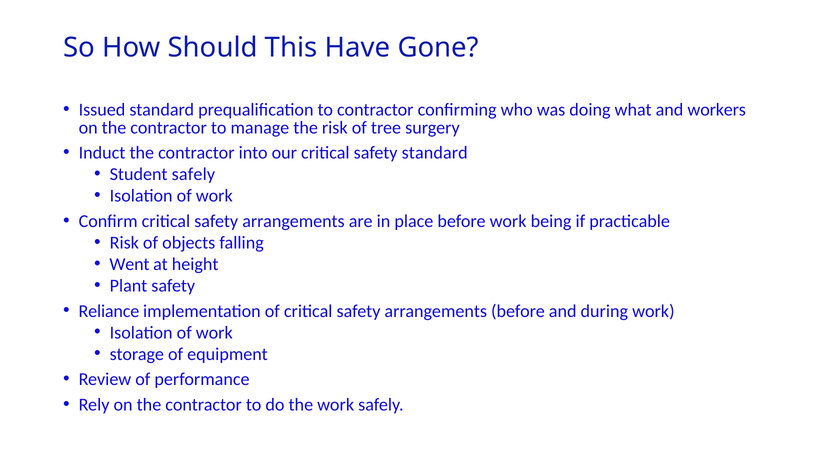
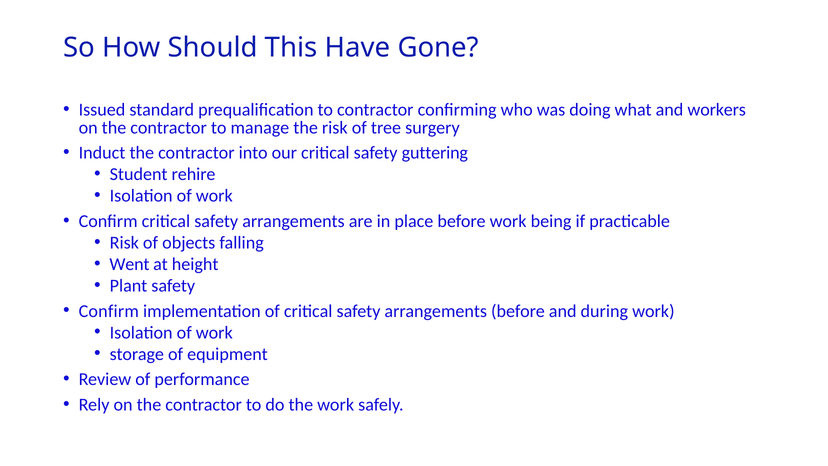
safety standard: standard -> guttering (435, 153)
Student safely: safely -> rehire (194, 174)
Reliance: Reliance -> Confirm (109, 311)
